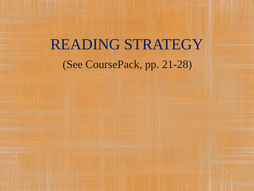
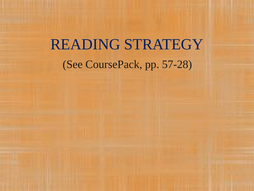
21-28: 21-28 -> 57-28 (177, 64)
